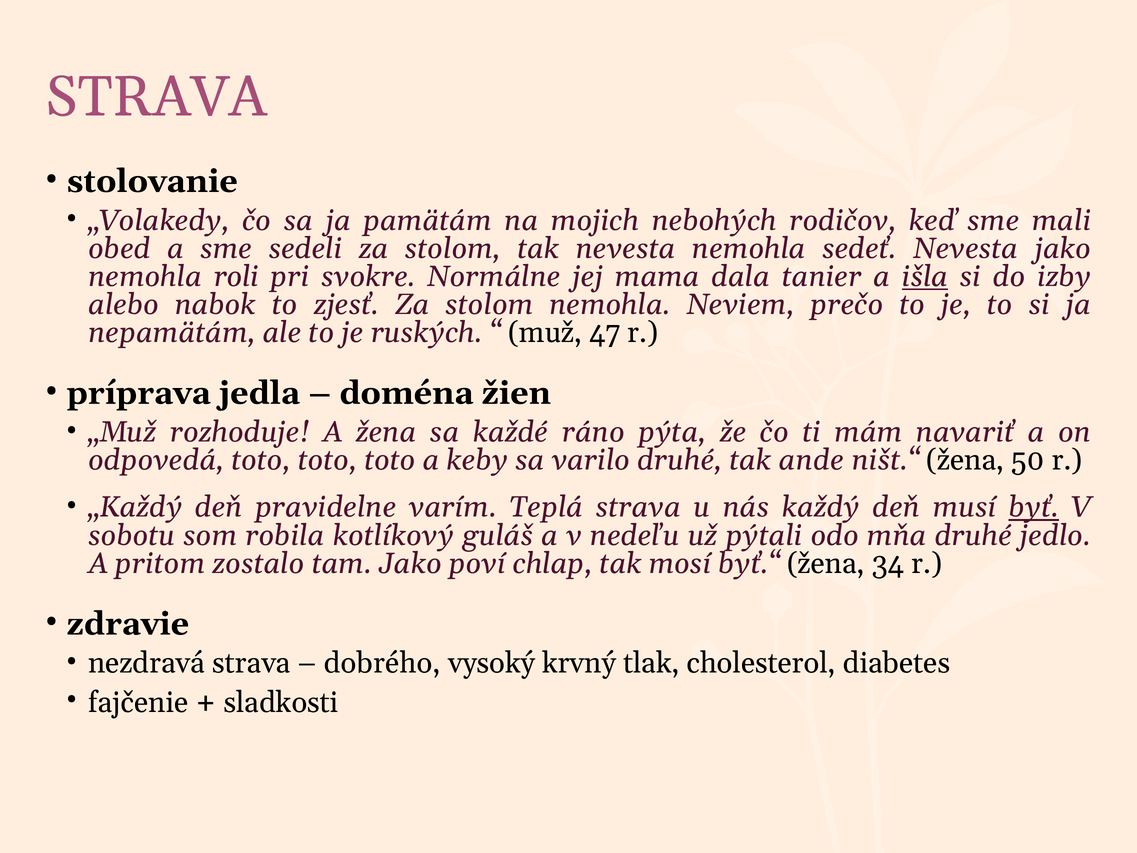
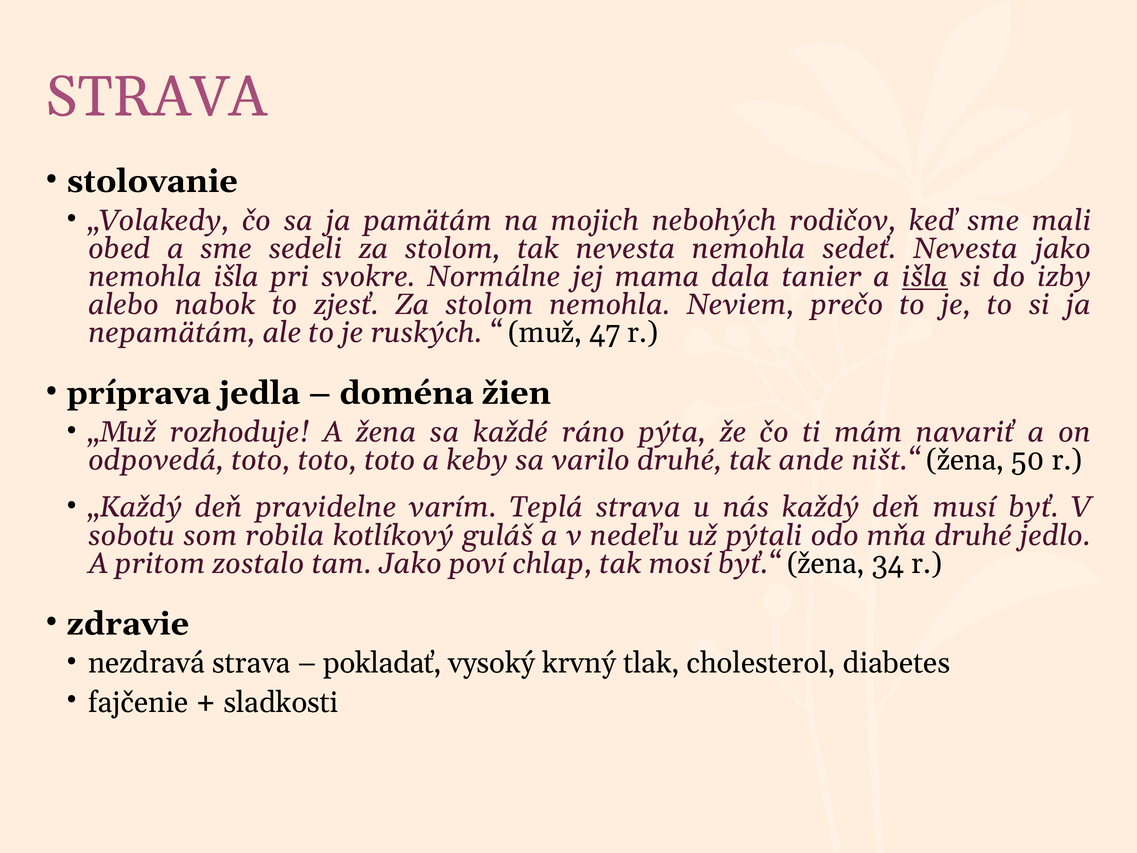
nemohla roli: roli -> išla (236, 276)
byť underline: present -> none (1034, 507)
dobrého: dobrého -> pokladať (382, 663)
